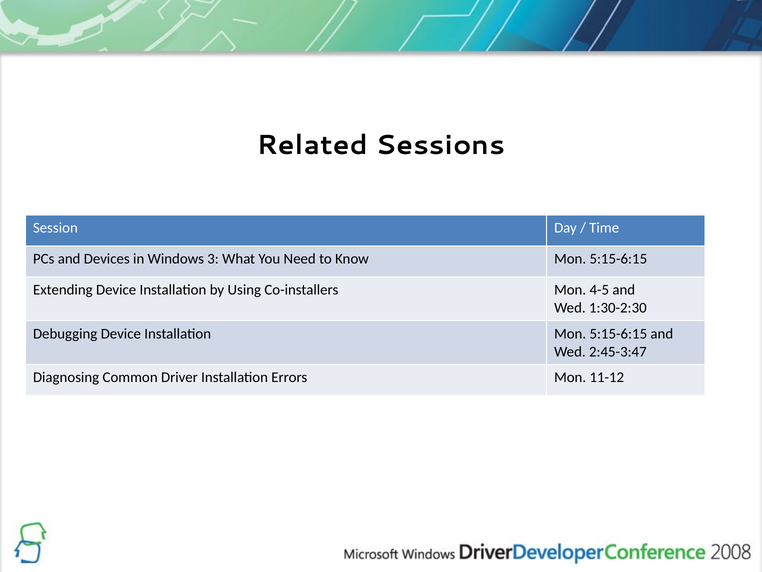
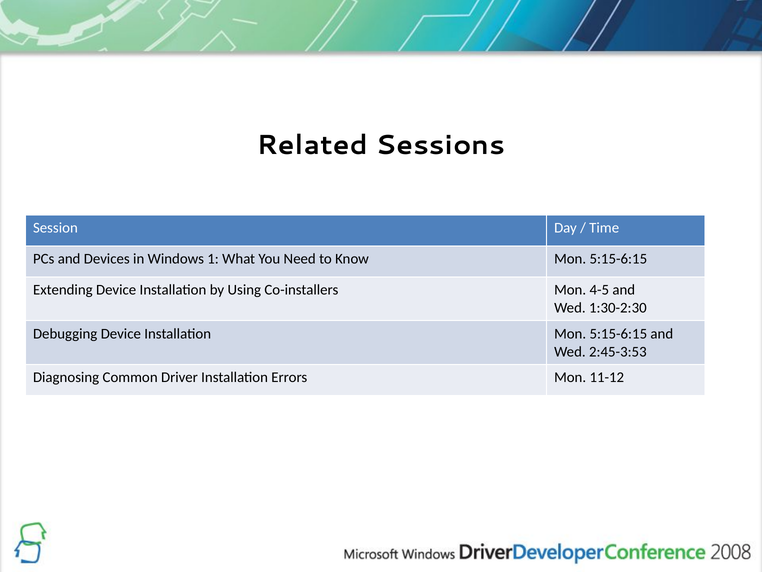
3: 3 -> 1 (213, 259)
2:45-3:47: 2:45-3:47 -> 2:45-3:53 (618, 351)
